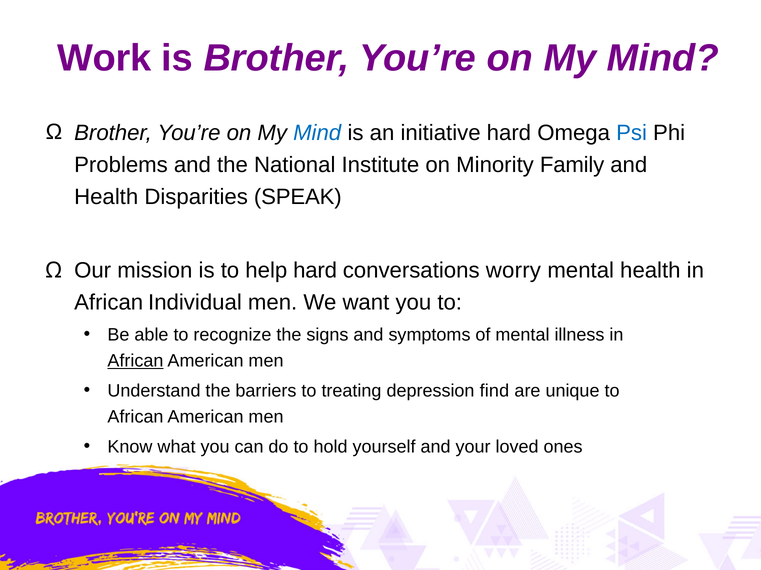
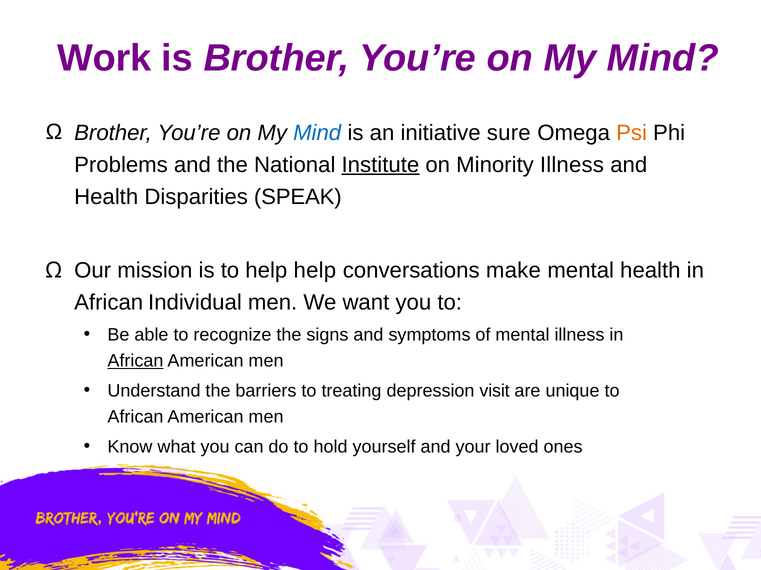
initiative hard: hard -> sure (509, 133)
Psi colour: blue -> orange (632, 133)
Institute underline: none -> present (380, 165)
Minority Family: Family -> Illness (572, 165)
help hard: hard -> help (315, 271)
worry: worry -> make (513, 271)
find: find -> visit (495, 391)
